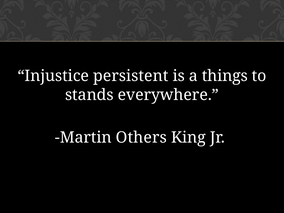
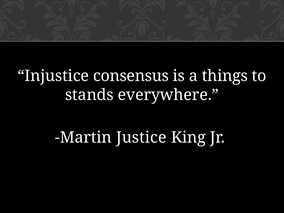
persistent: persistent -> consensus (131, 76)
Others: Others -> Justice (141, 137)
